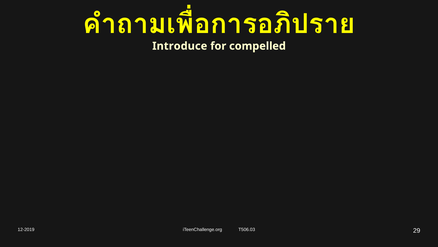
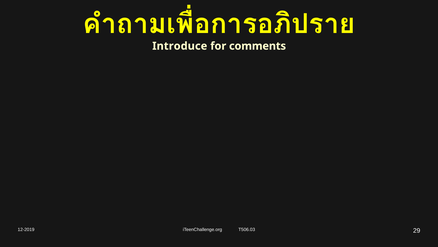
compelled: compelled -> comments (258, 46)
